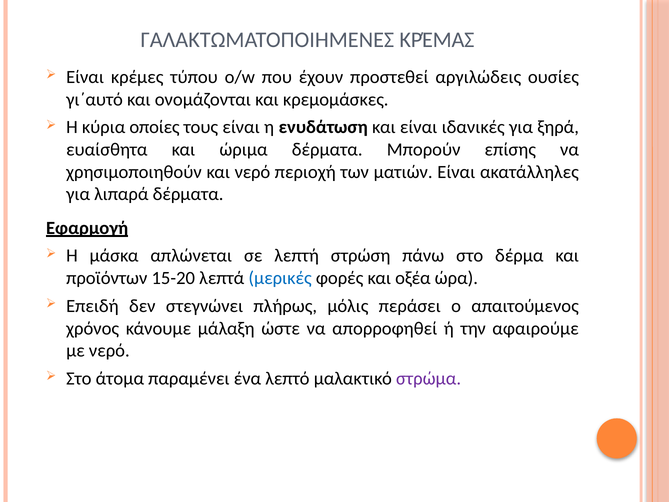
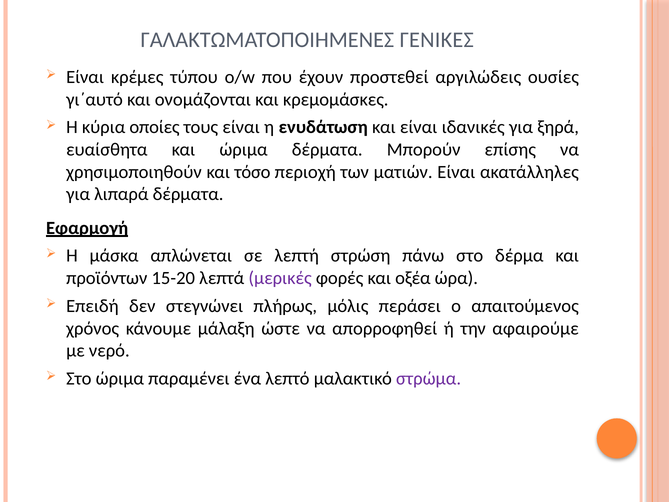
ΚΡΈΜΑΣ: ΚΡΈΜΑΣ -> ΓΕΝΙΚΕΣ (437, 40)
και νερό: νερό -> τόσο (252, 172)
μερικές colour: blue -> purple (280, 278)
Στο άτομα: άτομα -> ώριμα (120, 379)
